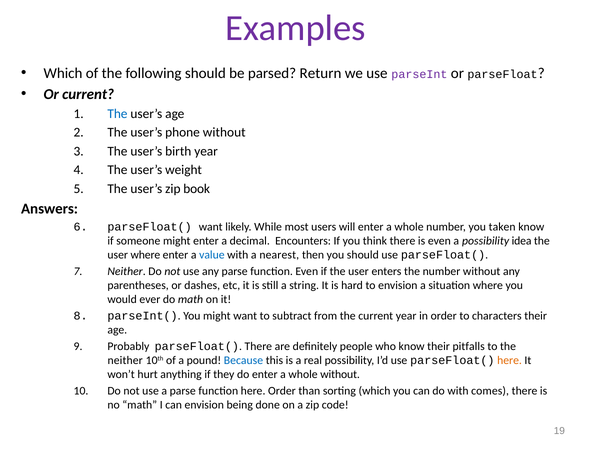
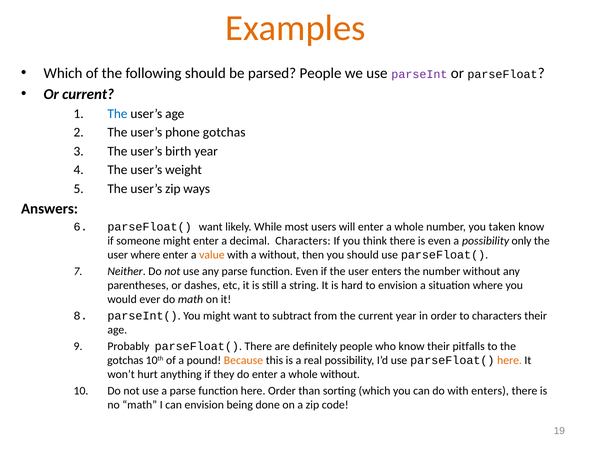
Examples colour: purple -> orange (295, 28)
parsed Return: Return -> People (321, 73)
phone without: without -> gotchas (224, 132)
book: book -> ways (197, 189)
decimal Encounters: Encounters -> Characters (303, 241)
idea: idea -> only (522, 241)
value colour: blue -> orange (212, 255)
a nearest: nearest -> without (279, 255)
neither: neither -> gotchas (125, 360)
Because colour: blue -> orange (243, 360)
with comes: comes -> enters (490, 391)
